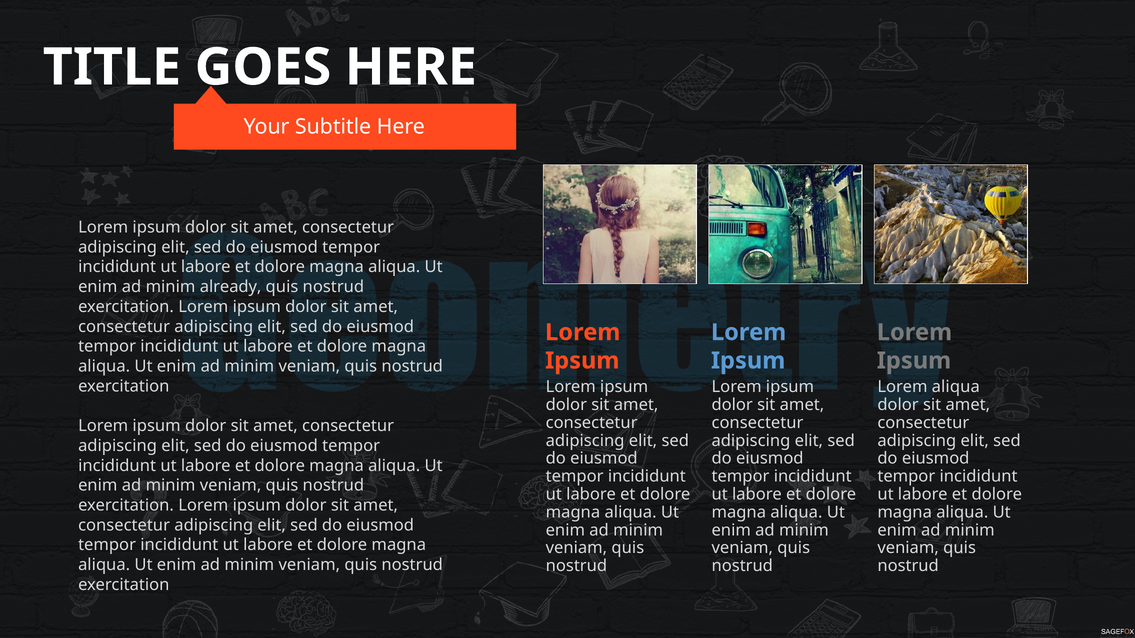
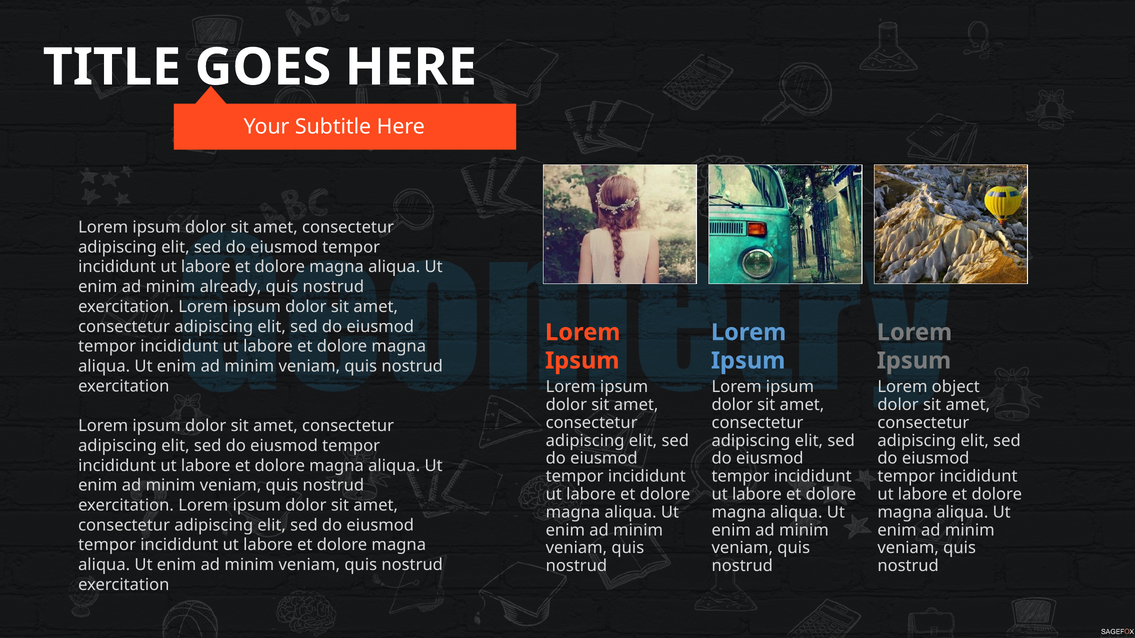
Lorem aliqua: aliqua -> object (956, 387)
